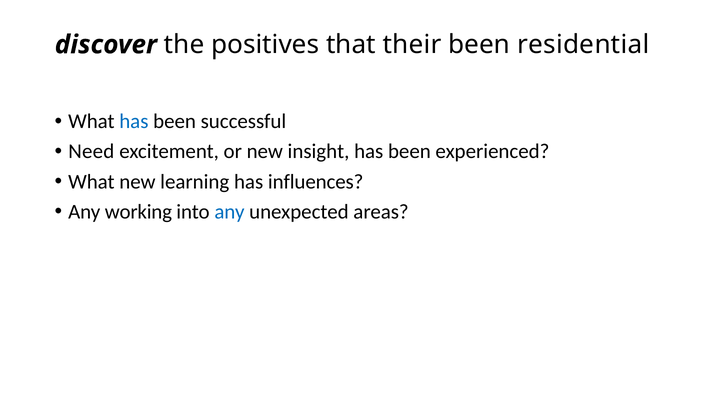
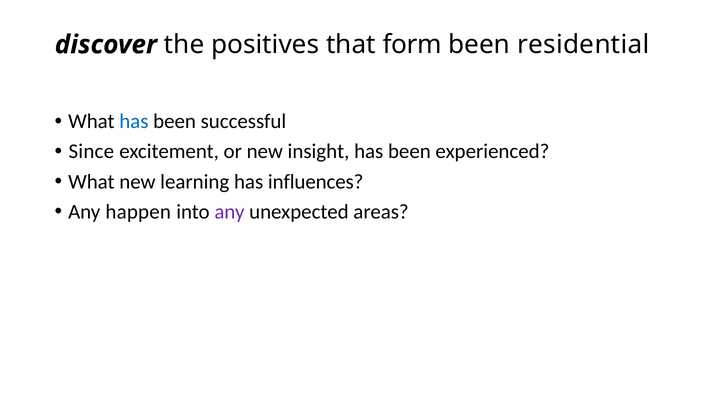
their: their -> form (412, 45)
Need: Need -> Since (91, 151)
working: working -> happen (138, 212)
any colour: blue -> purple (229, 212)
